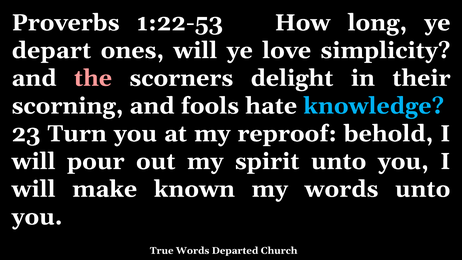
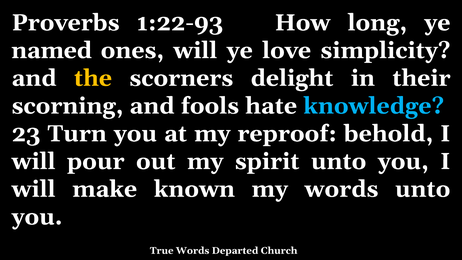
1:22-53: 1:22-53 -> 1:22-93 (180, 23)
depart: depart -> named (52, 50)
the colour: pink -> yellow (93, 78)
